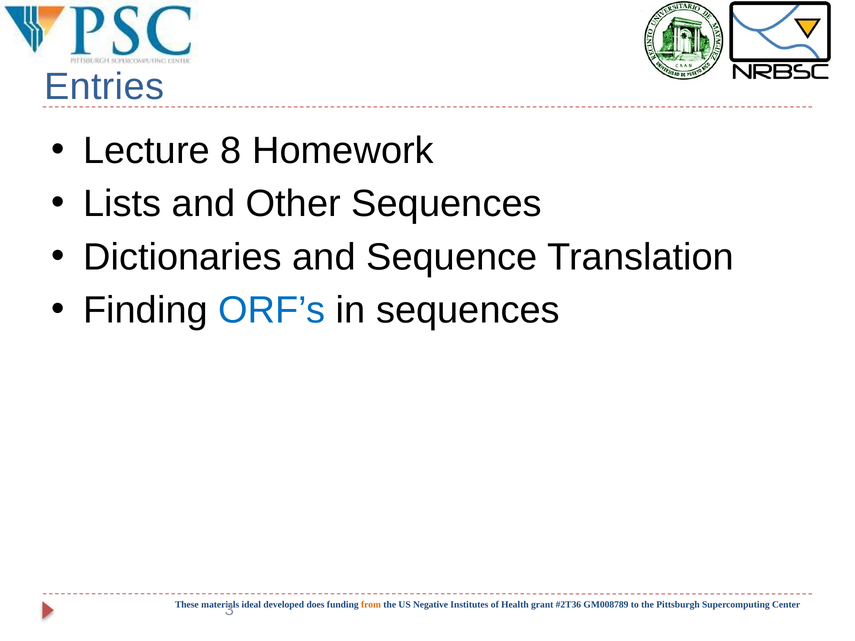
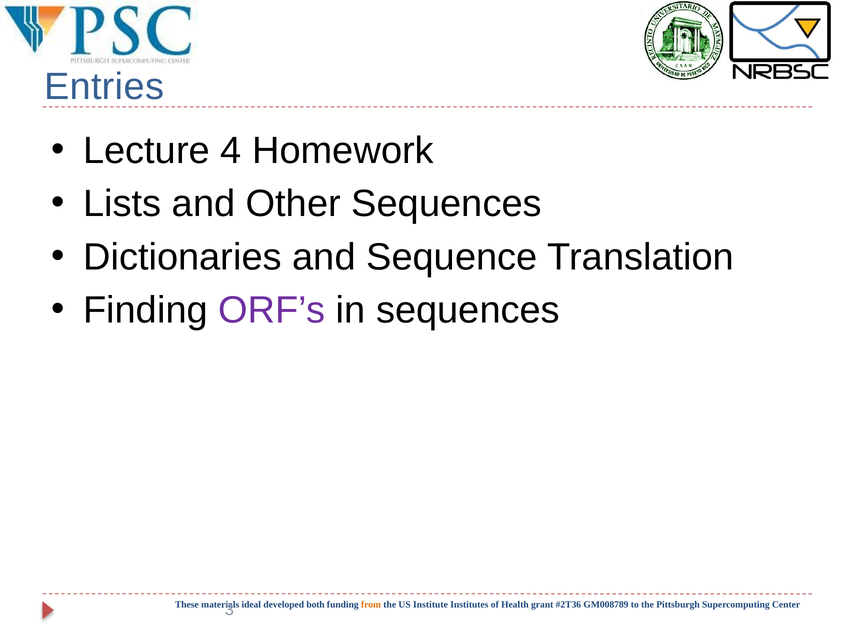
8: 8 -> 4 (231, 151)
ORF’s colour: blue -> purple (272, 310)
does: does -> both (316, 605)
Negative: Negative -> Institute (430, 605)
